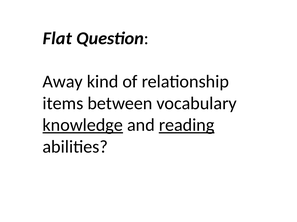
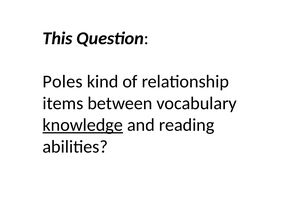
Flat: Flat -> This (57, 38)
Away: Away -> Poles (63, 82)
reading underline: present -> none (187, 125)
